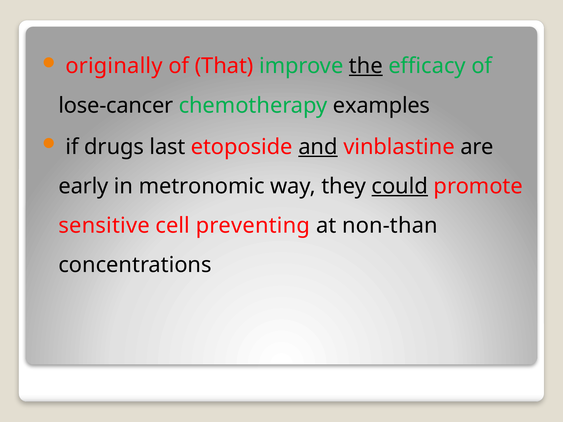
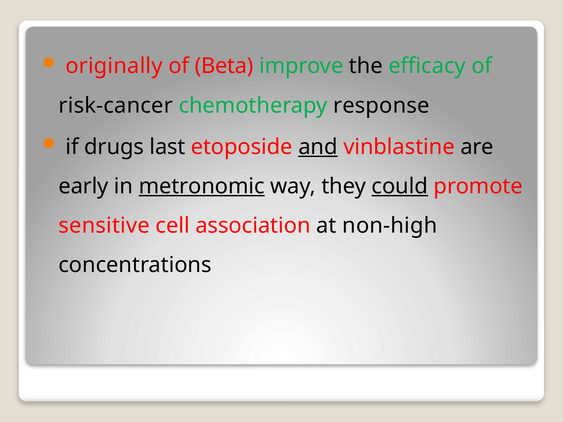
That: That -> Beta (224, 66)
the underline: present -> none (366, 66)
lose-cancer: lose-cancer -> risk-cancer (116, 106)
examples: examples -> response (381, 106)
metronomic underline: none -> present (202, 186)
preventing: preventing -> association (253, 226)
non-than: non-than -> non-high (390, 226)
